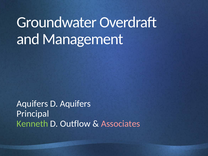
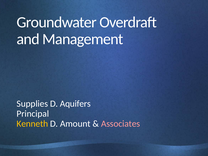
Aquifers: Aquifers -> Supplies (32, 104)
Kenneth colour: light green -> yellow (32, 124)
Outflow: Outflow -> Amount (75, 124)
